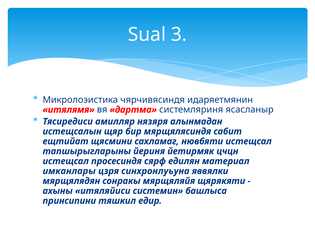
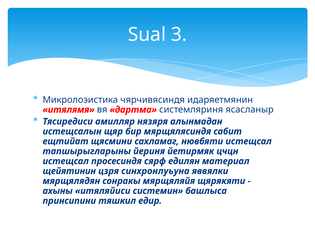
имканлары: имканлары -> щейятинин (69, 171)
